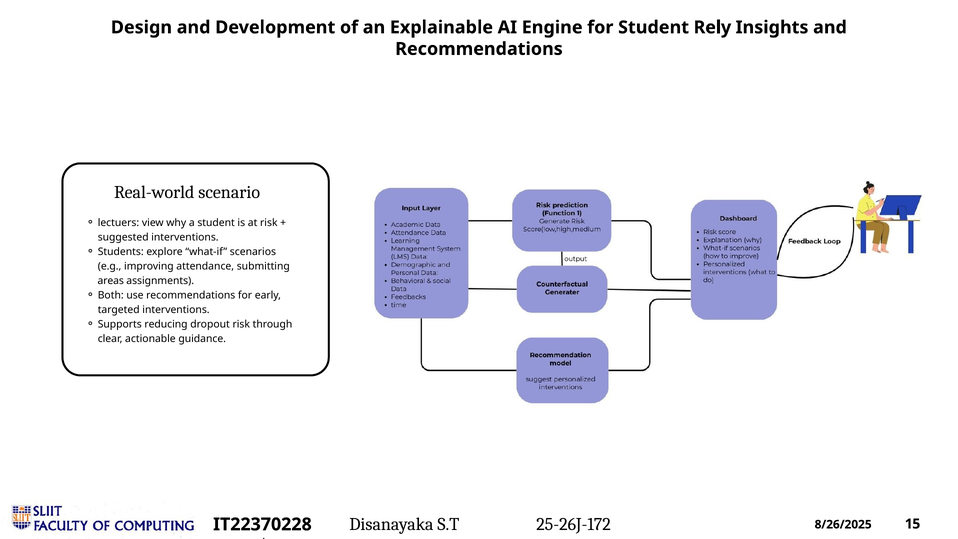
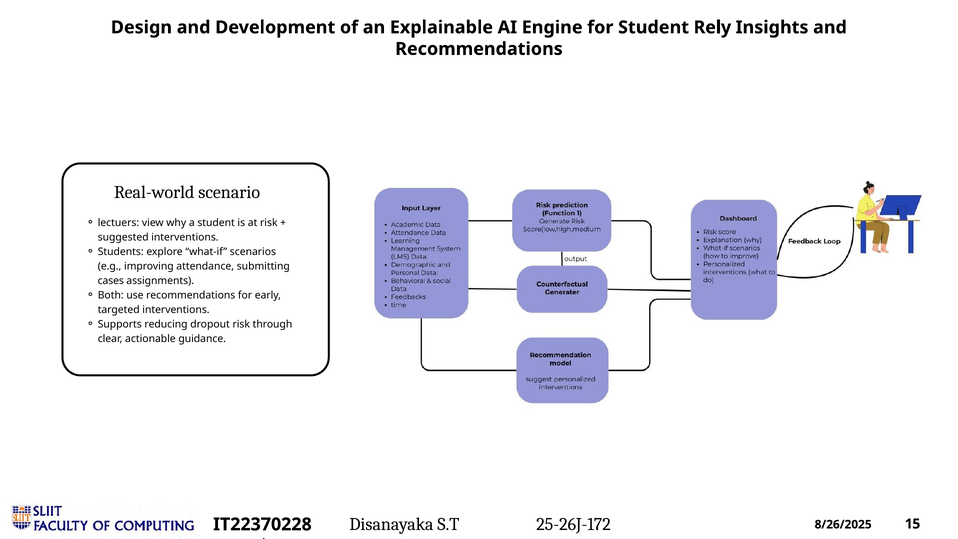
areas: areas -> cases (111, 281)
